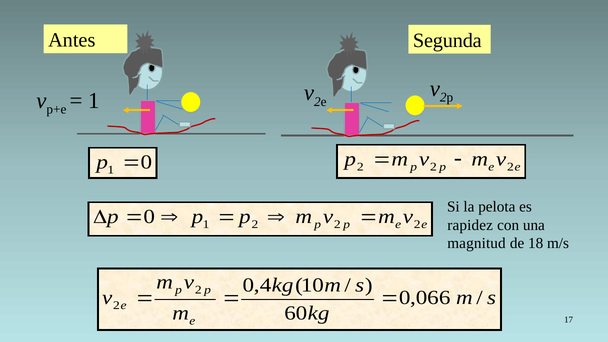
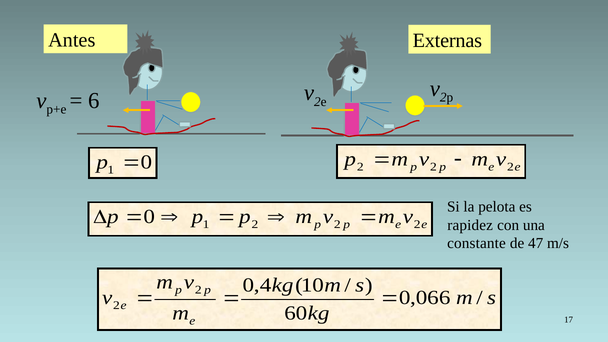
Segunda: Segunda -> Externas (447, 41)
1: 1 -> 6 (94, 101)
magnitud: magnitud -> constante (477, 243)
18: 18 -> 47 (536, 243)
